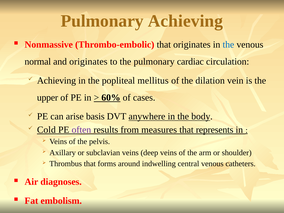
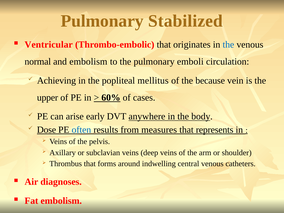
Pulmonary Achieving: Achieving -> Stabilized (185, 21)
Nonmassive: Nonmassive -> Ventricular (49, 45)
and originates: originates -> embolism (88, 62)
cardiac: cardiac -> emboli (190, 62)
dilation: dilation -> because (210, 80)
basis: basis -> early (95, 116)
Cold: Cold -> Dose (46, 130)
often colour: purple -> blue (81, 130)
